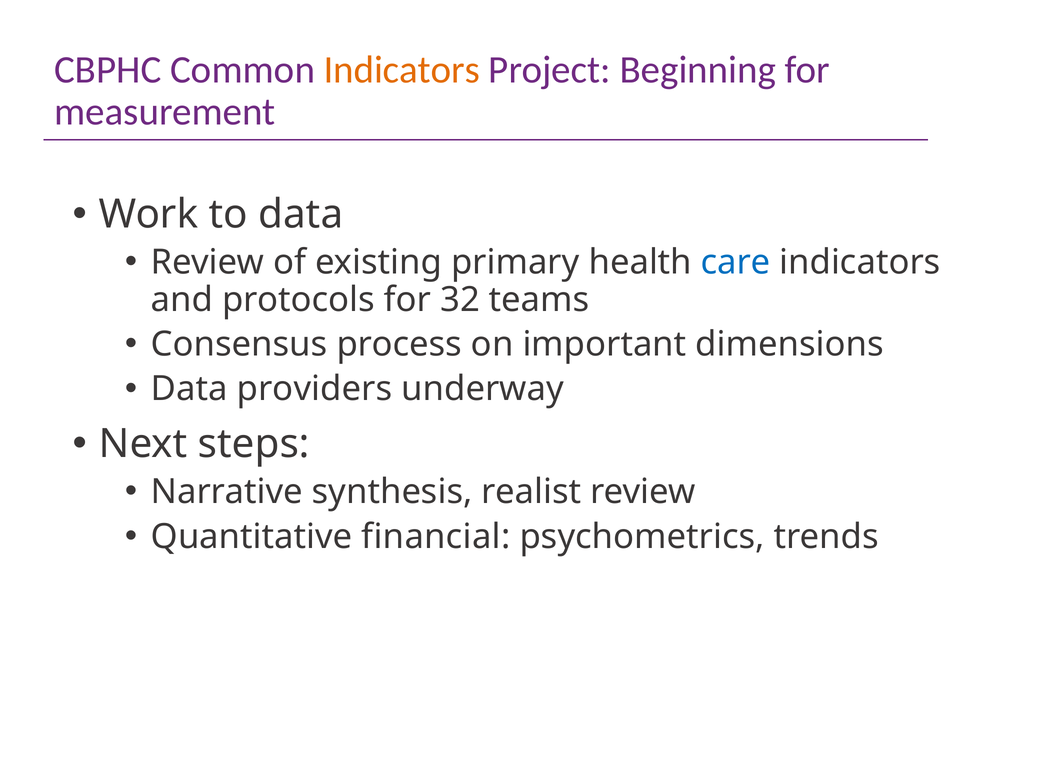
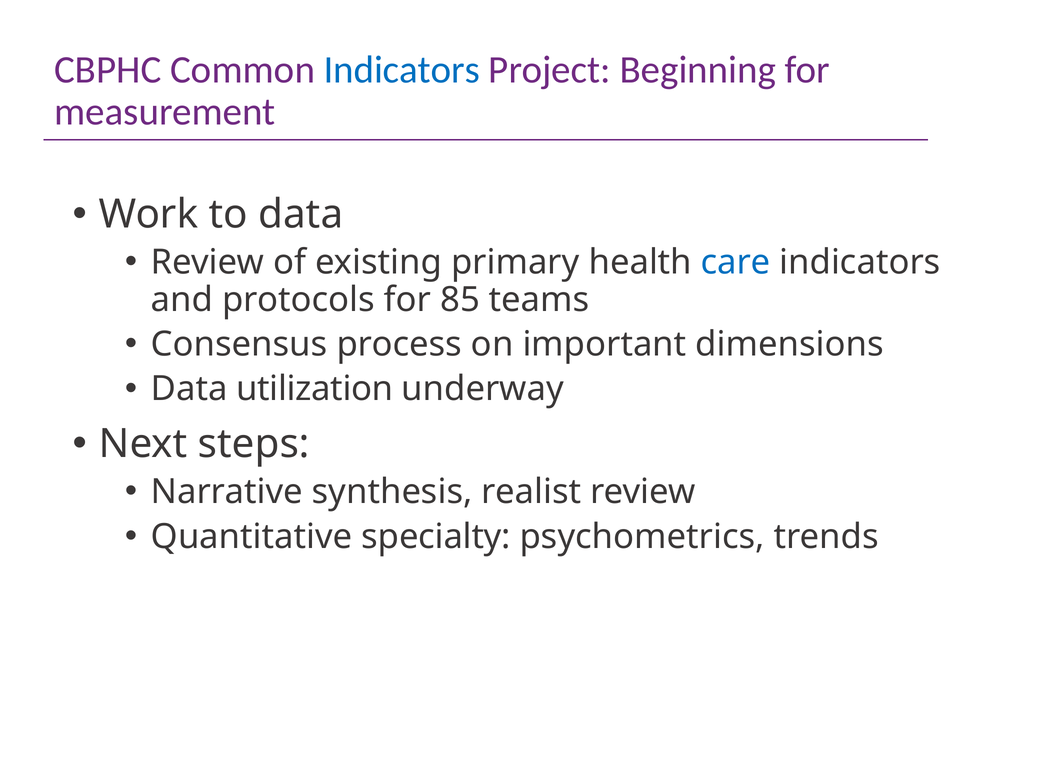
Indicators colour: orange -> blue (402, 70)
32: 32 -> 85 (460, 300)
providers: providers -> utilization (315, 389)
financial: financial -> specialty (436, 536)
